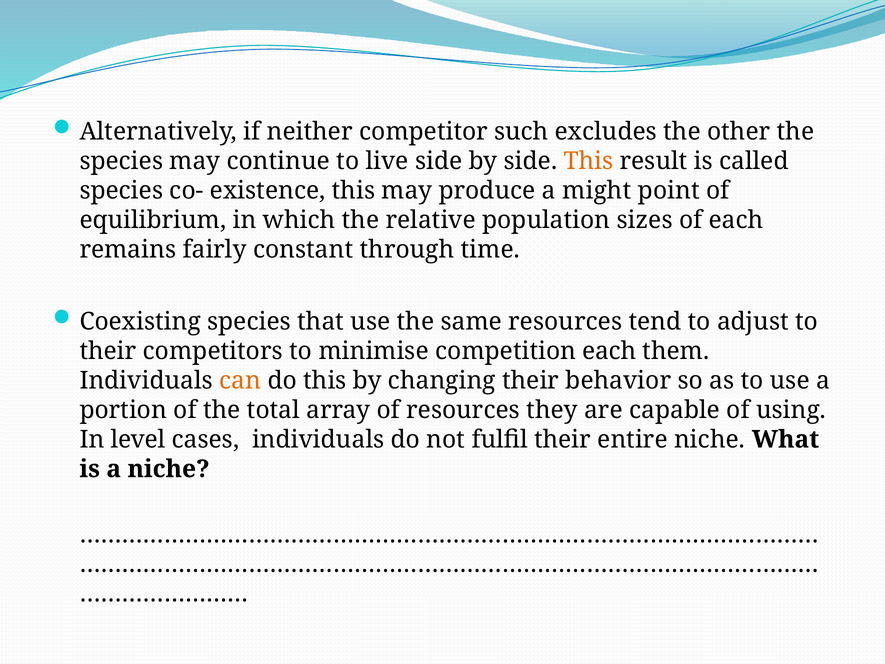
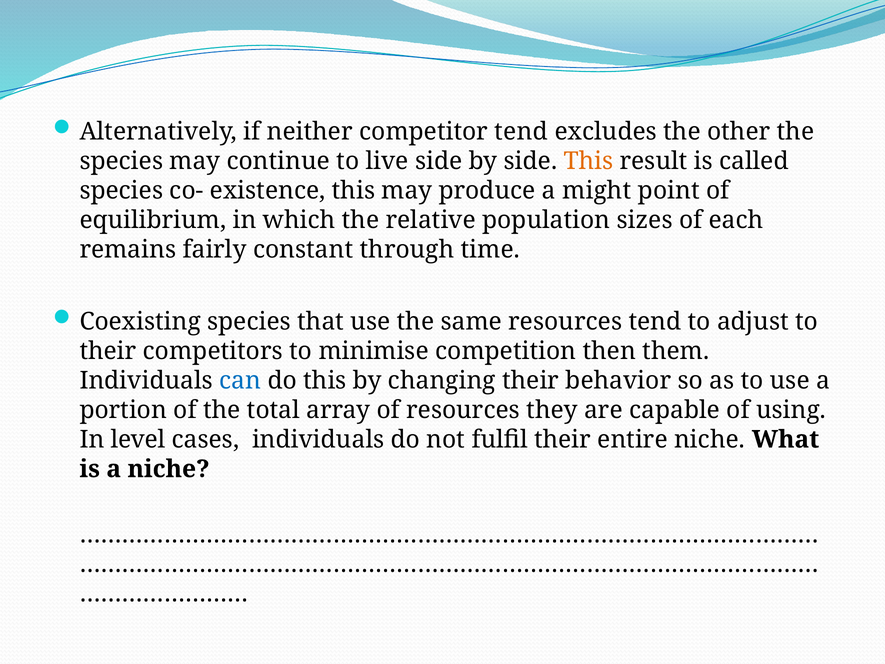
competitor such: such -> tend (521, 131)
competition each: each -> then (609, 351)
can colour: orange -> blue (240, 380)
